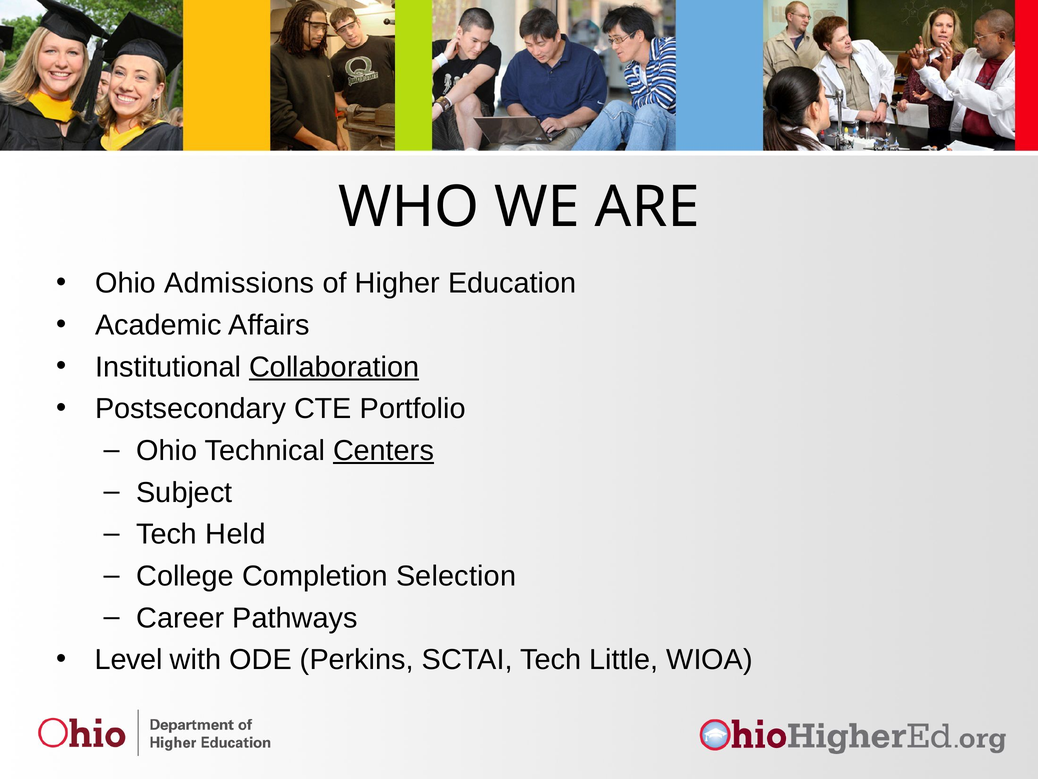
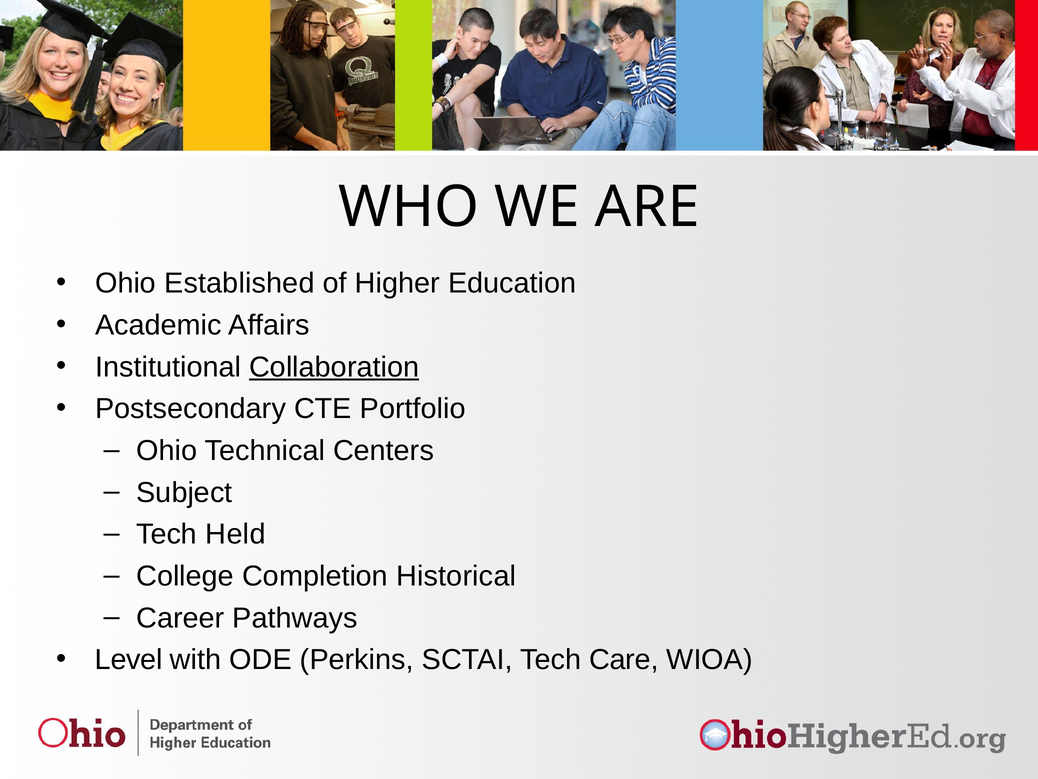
Admissions: Admissions -> Established (239, 283)
Centers underline: present -> none (384, 450)
Selection: Selection -> Historical (456, 576)
Little: Little -> Care (624, 659)
